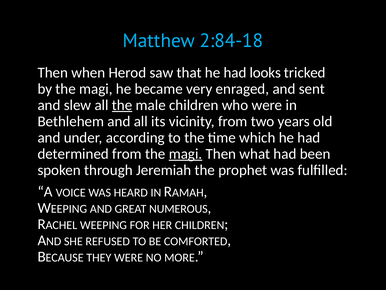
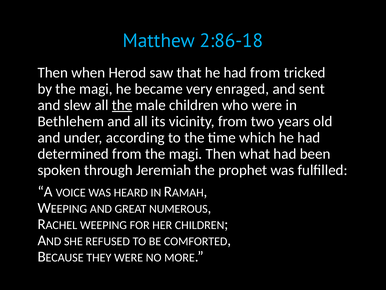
2:84-18: 2:84-18 -> 2:86-18 (231, 41)
had looks: looks -> from (265, 72)
magi underline: present -> none (186, 154)
